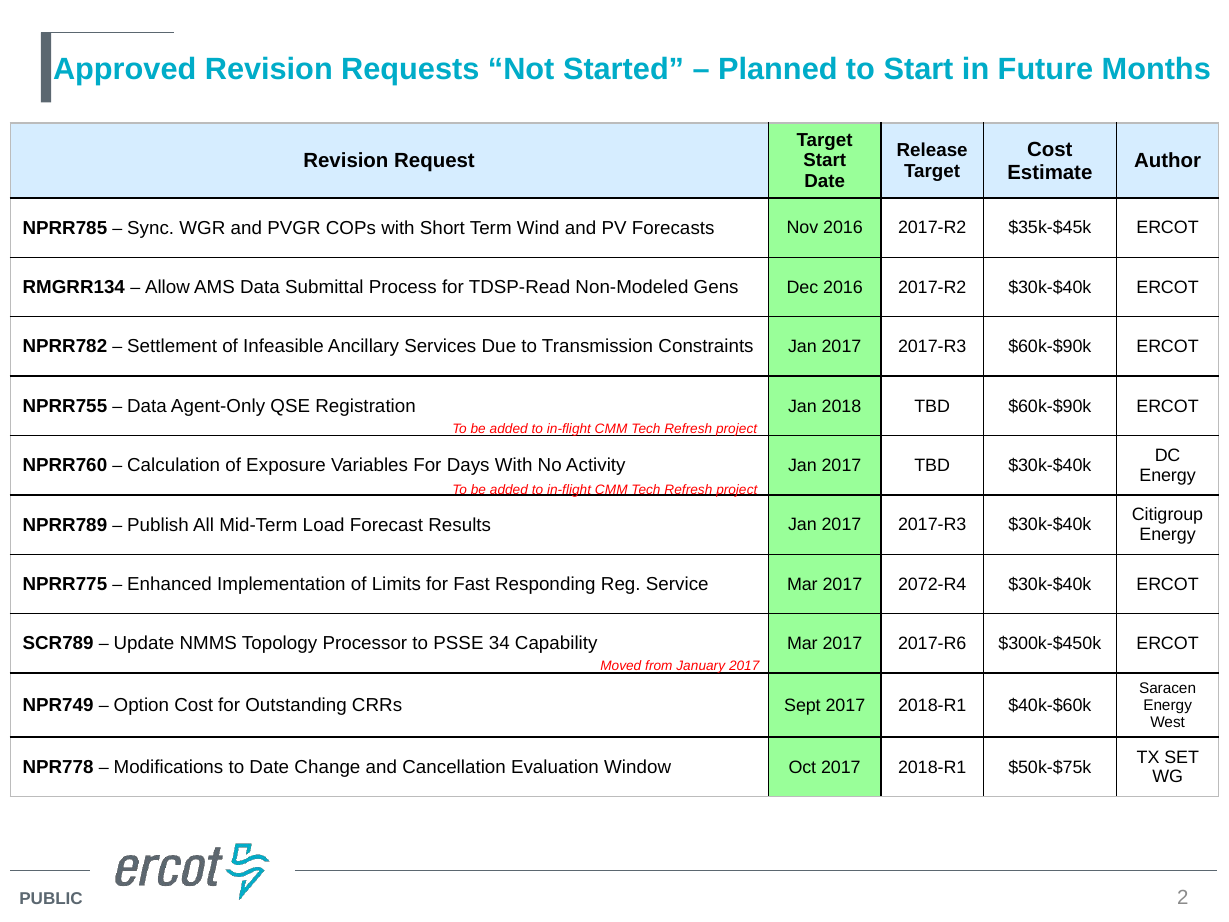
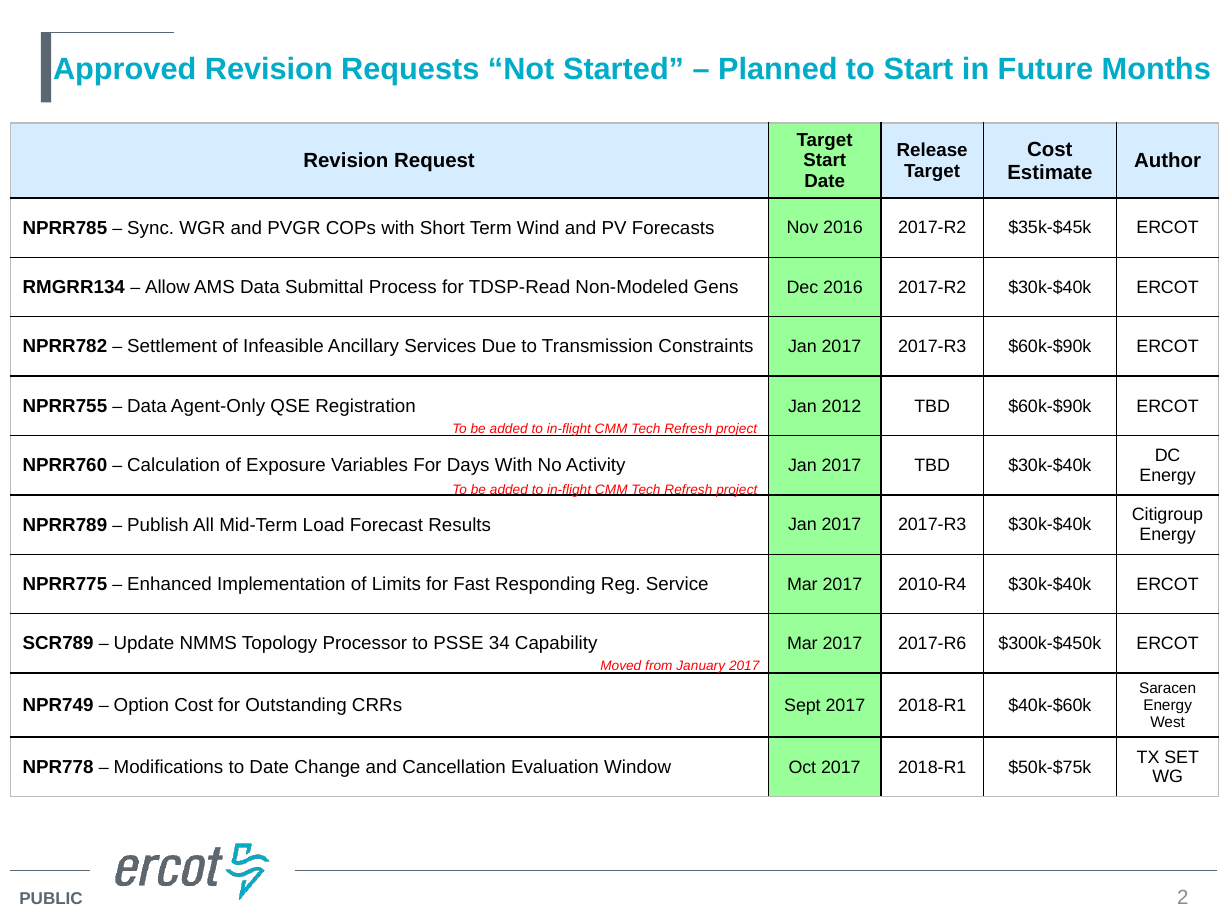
2018: 2018 -> 2012 (842, 406)
2072-R4: 2072-R4 -> 2010-R4 (932, 584)
